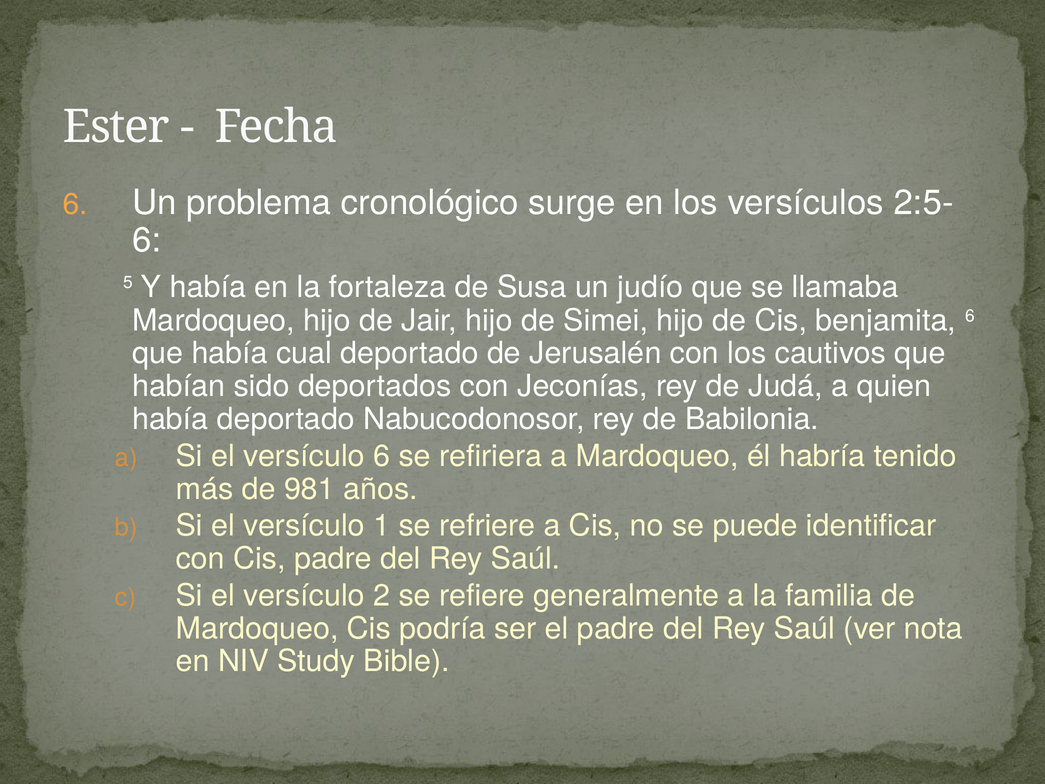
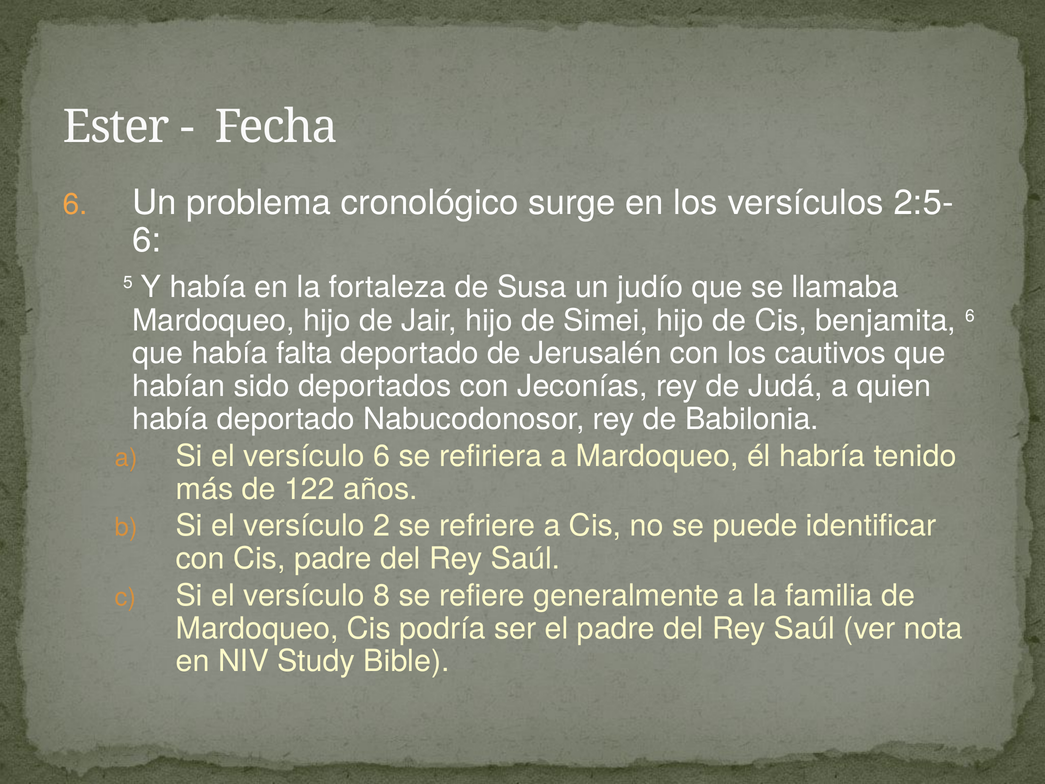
cual: cual -> falta (304, 353)
981: 981 -> 122 (309, 489)
1: 1 -> 2 (382, 526)
2: 2 -> 8 (382, 595)
